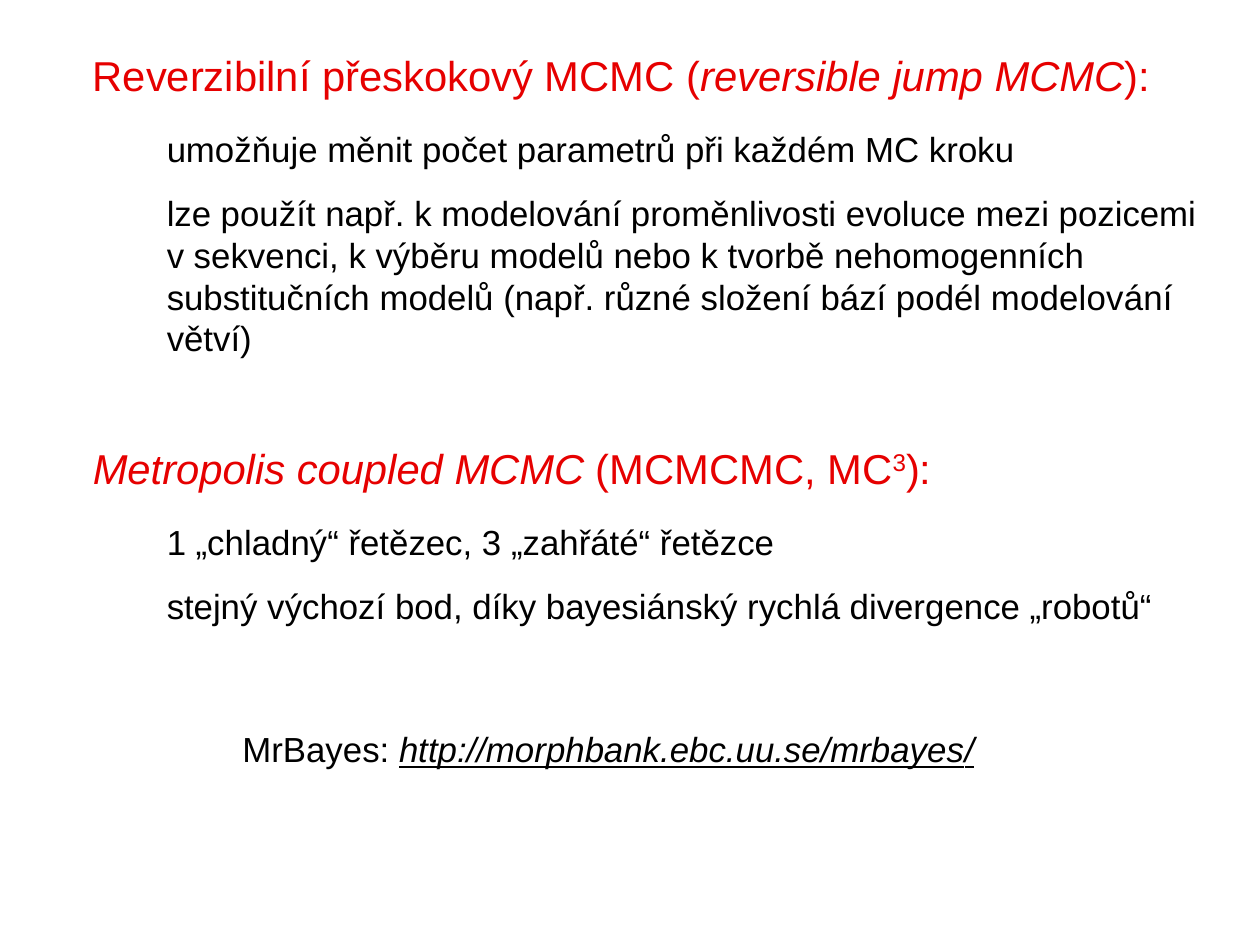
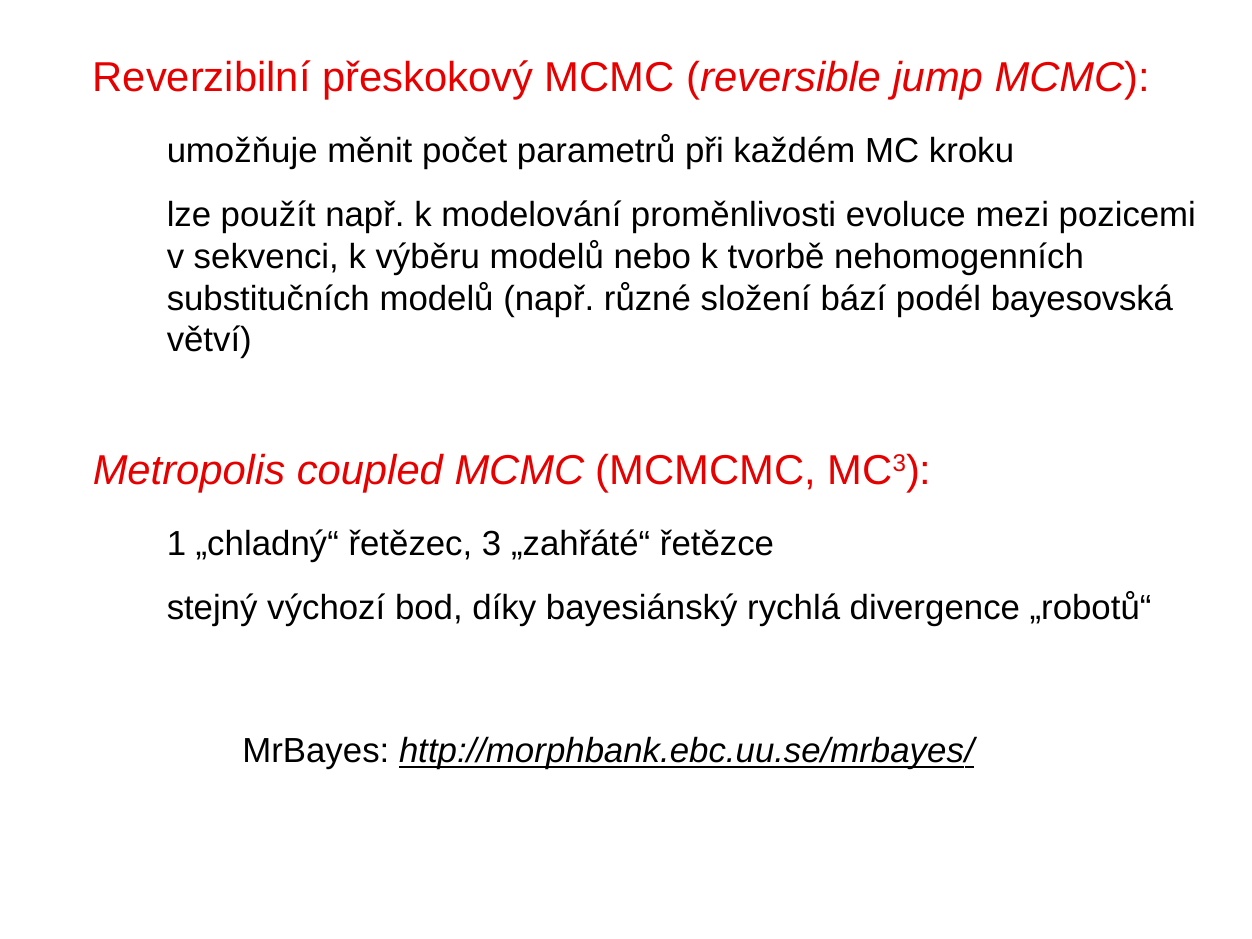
podél modelování: modelování -> bayesovská (1082, 299)
